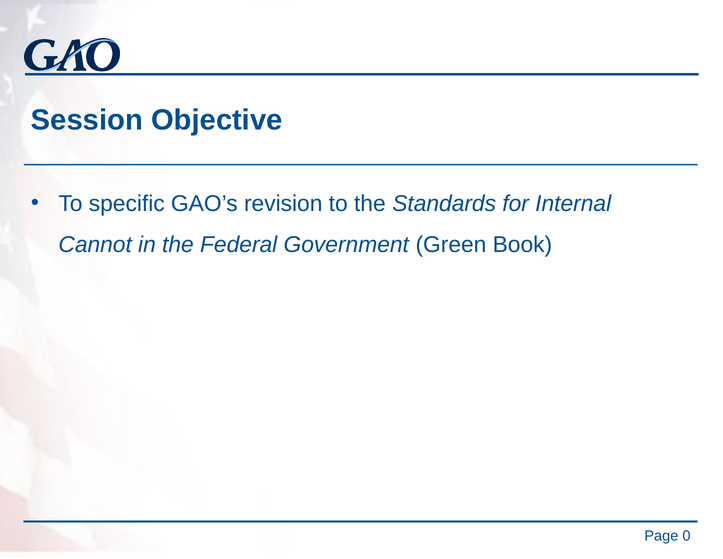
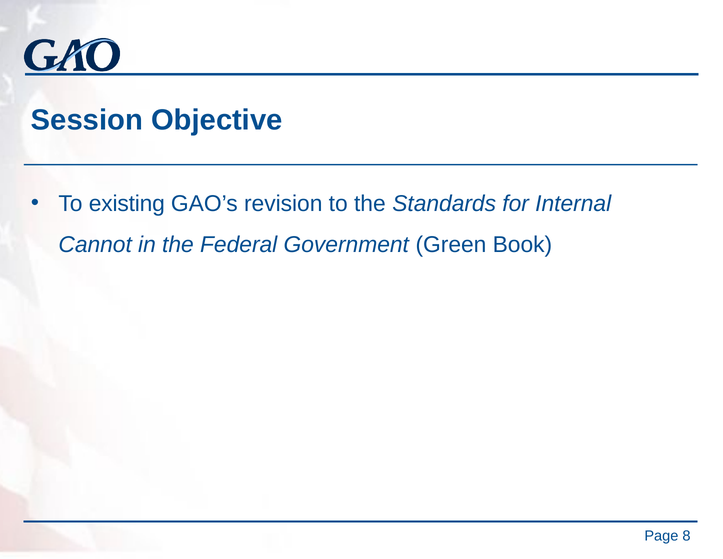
specific: specific -> existing (127, 204)
0: 0 -> 8 (687, 536)
